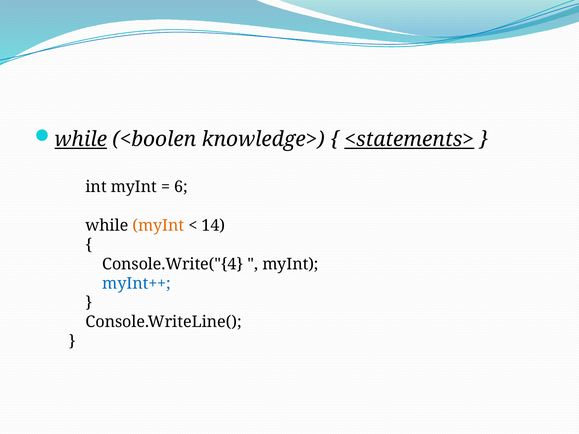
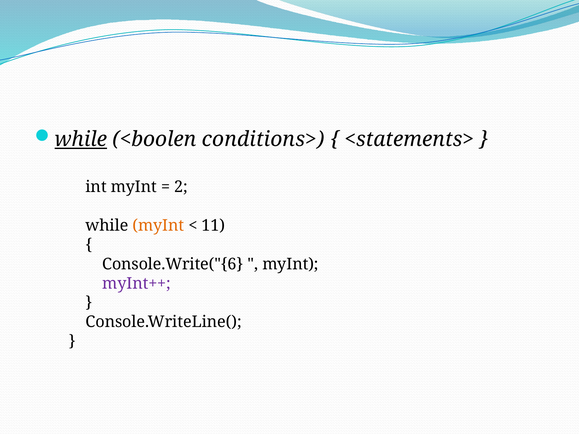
knowledge>: knowledge> -> conditions> (263, 139)
<statements> underline: present -> none (409, 139)
6: 6 -> 2 (181, 187)
14: 14 -> 11 (213, 226)
Console.Write("{4: Console.Write("{4 -> Console.Write("{6 (173, 264)
myInt++ colour: blue -> purple (137, 284)
